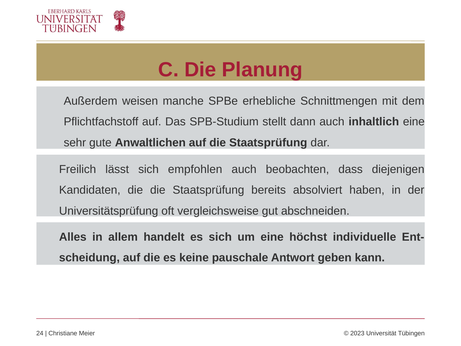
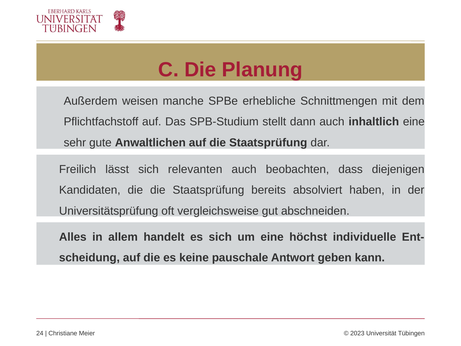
empfohlen: empfohlen -> relevanten (195, 169)
